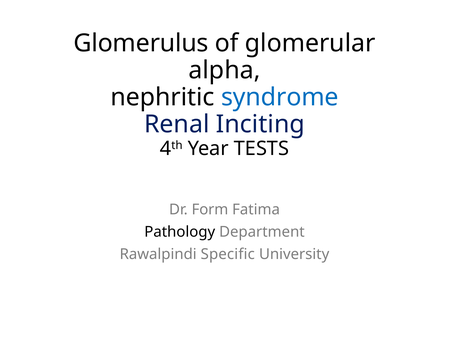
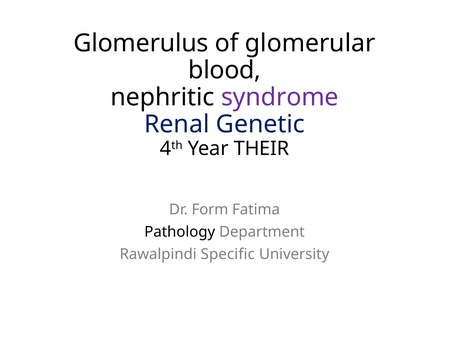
alpha: alpha -> blood (225, 70)
syndrome colour: blue -> purple (280, 97)
Inciting: Inciting -> Genetic (260, 124)
TESTS: TESTS -> THEIR (262, 148)
